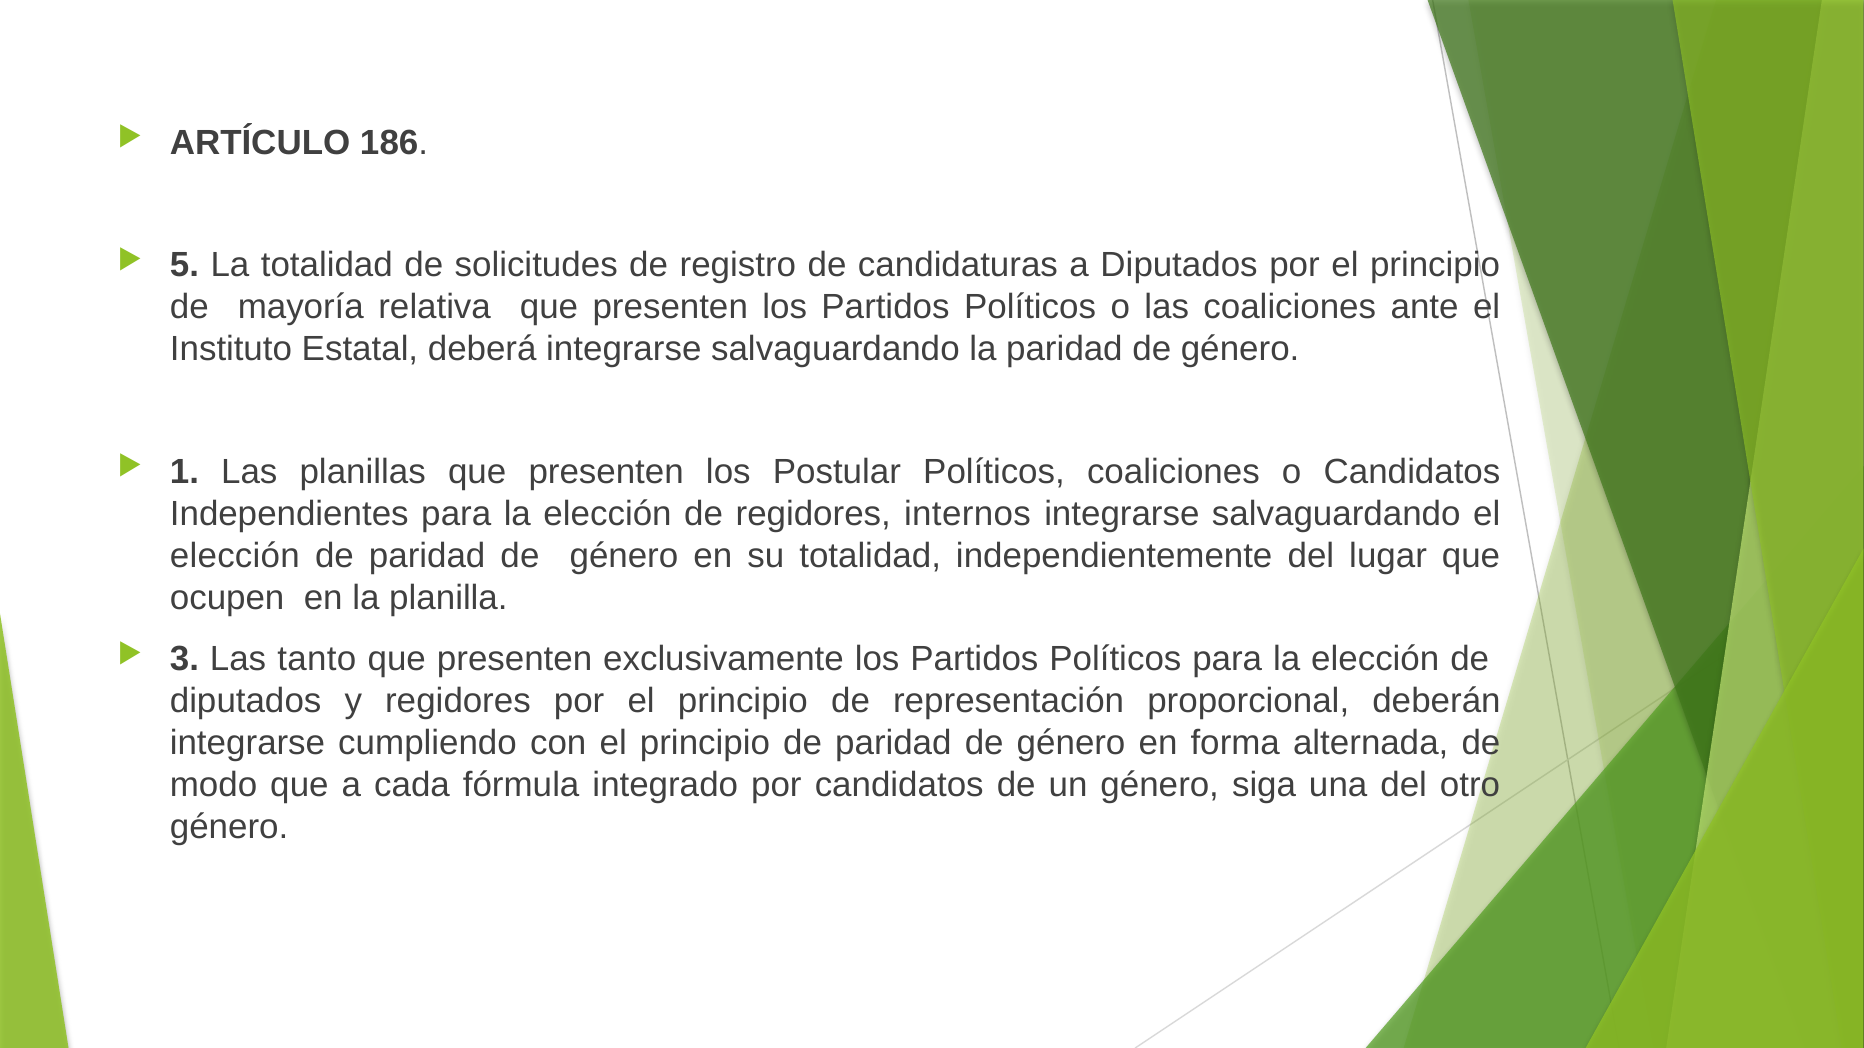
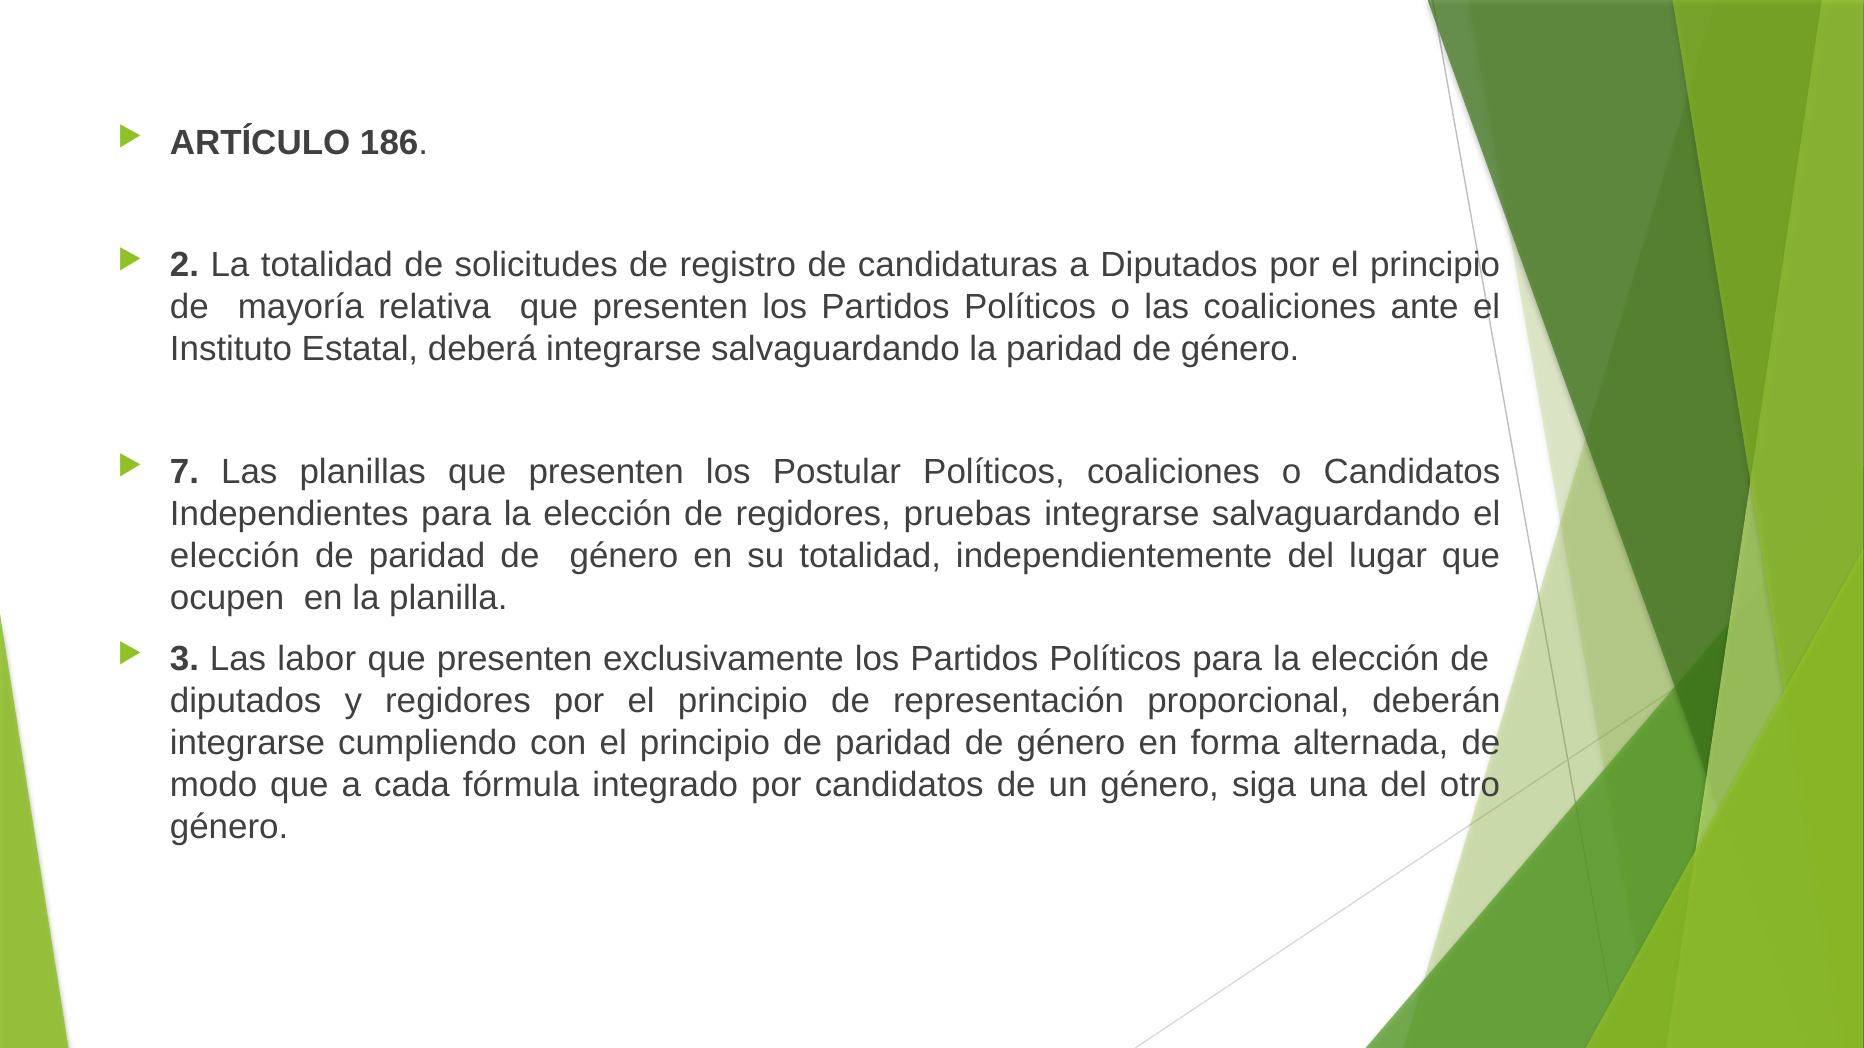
5: 5 -> 2 (184, 265)
1: 1 -> 7 (184, 472)
internos: internos -> pruebas (967, 514)
tanto: tanto -> labor (317, 659)
